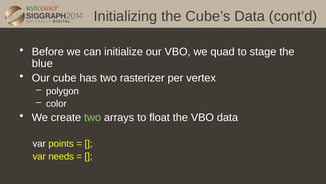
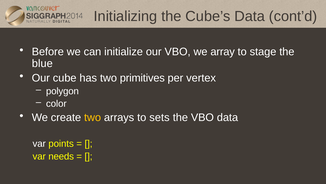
quad: quad -> array (223, 52)
rasterizer: rasterizer -> primitives (142, 78)
two colour: light green -> yellow (93, 117)
float: float -> sets (159, 117)
